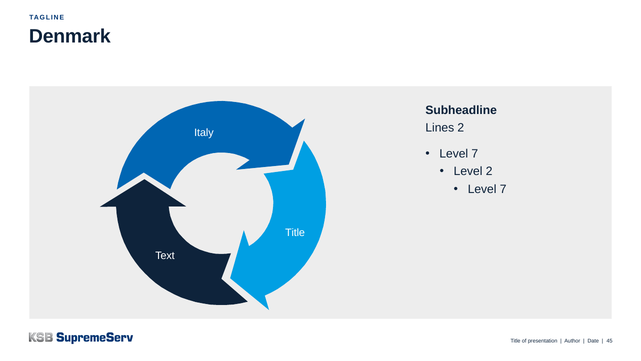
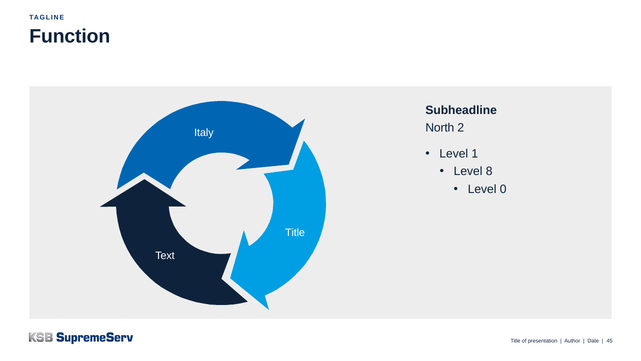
Denmark: Denmark -> Function (70, 36)
Lines: Lines -> North (440, 128)
7: 7 -> 1 (475, 153)
Level 2: 2 -> 8 (489, 171)
7: 7 -> 0 (503, 189)
